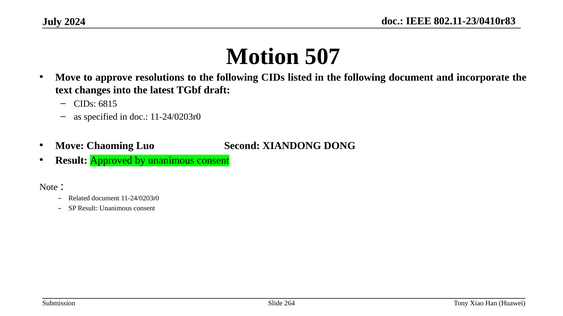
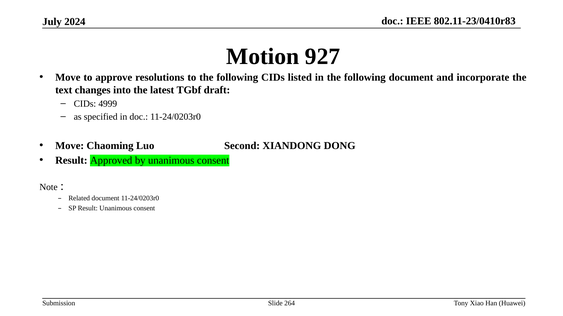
507: 507 -> 927 (323, 57)
6815: 6815 -> 4999 (108, 104)
